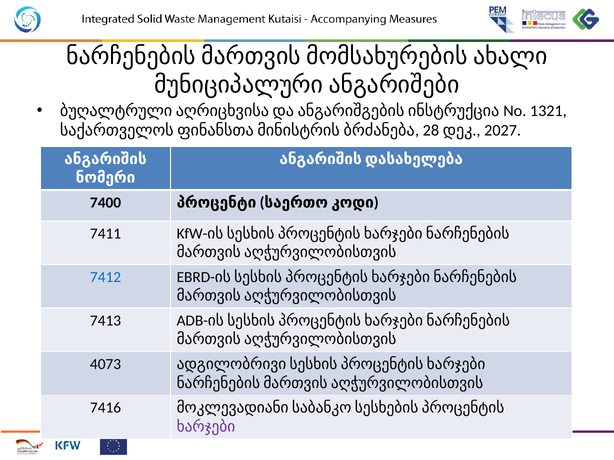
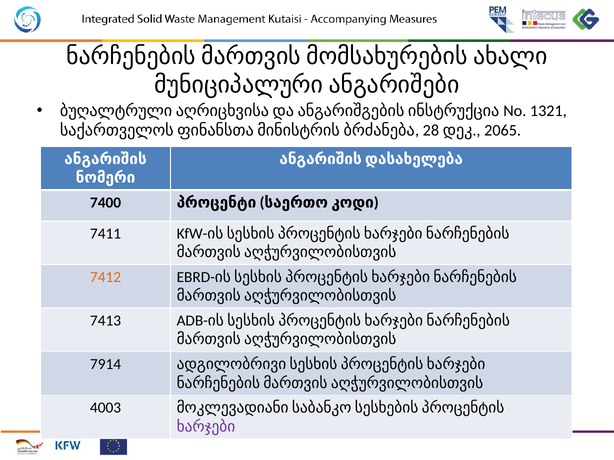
2027: 2027 -> 2065 (503, 131)
7412 colour: blue -> orange (106, 277)
4073: 4073 -> 7914 (106, 365)
7416: 7416 -> 4003 (106, 408)
